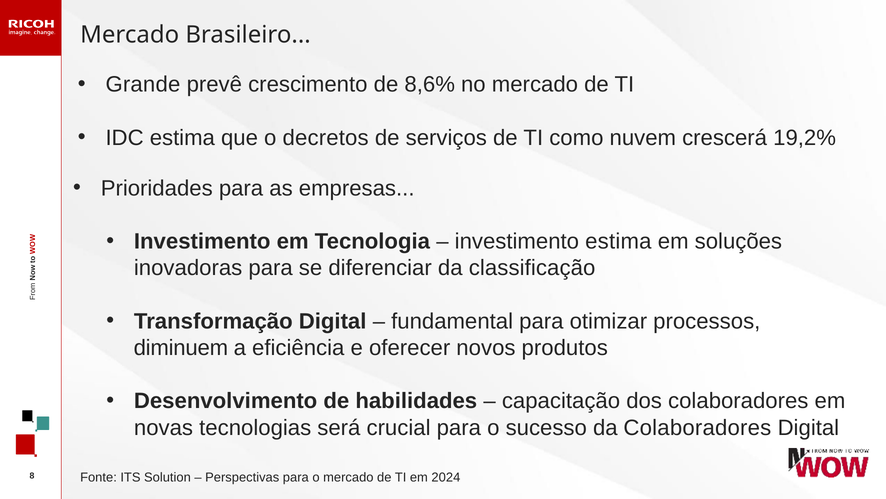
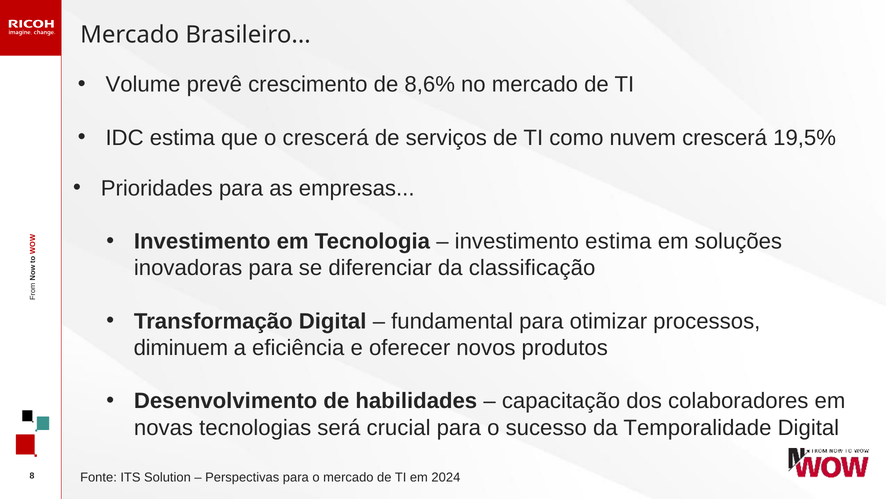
Grande: Grande -> Volume (143, 84)
o decretos: decretos -> crescerá (326, 138)
19,2%: 19,2% -> 19,5% (805, 138)
da Colaboradores: Colaboradores -> Temporalidade (697, 427)
